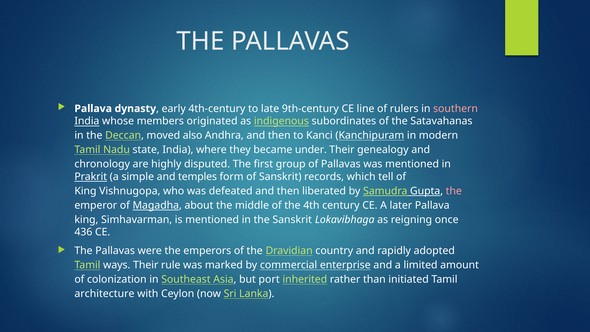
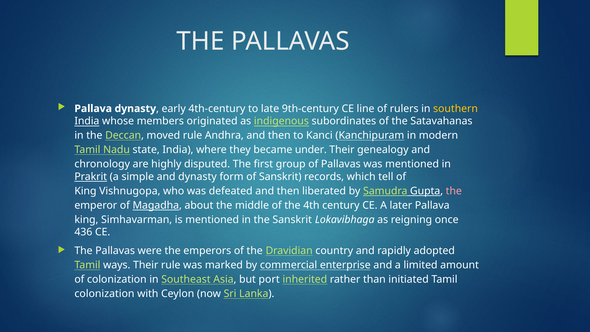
southern colour: pink -> yellow (456, 109)
moved also: also -> rule (193, 135)
and temples: temples -> dynasty (197, 177)
architecture: architecture -> colonization (104, 294)
